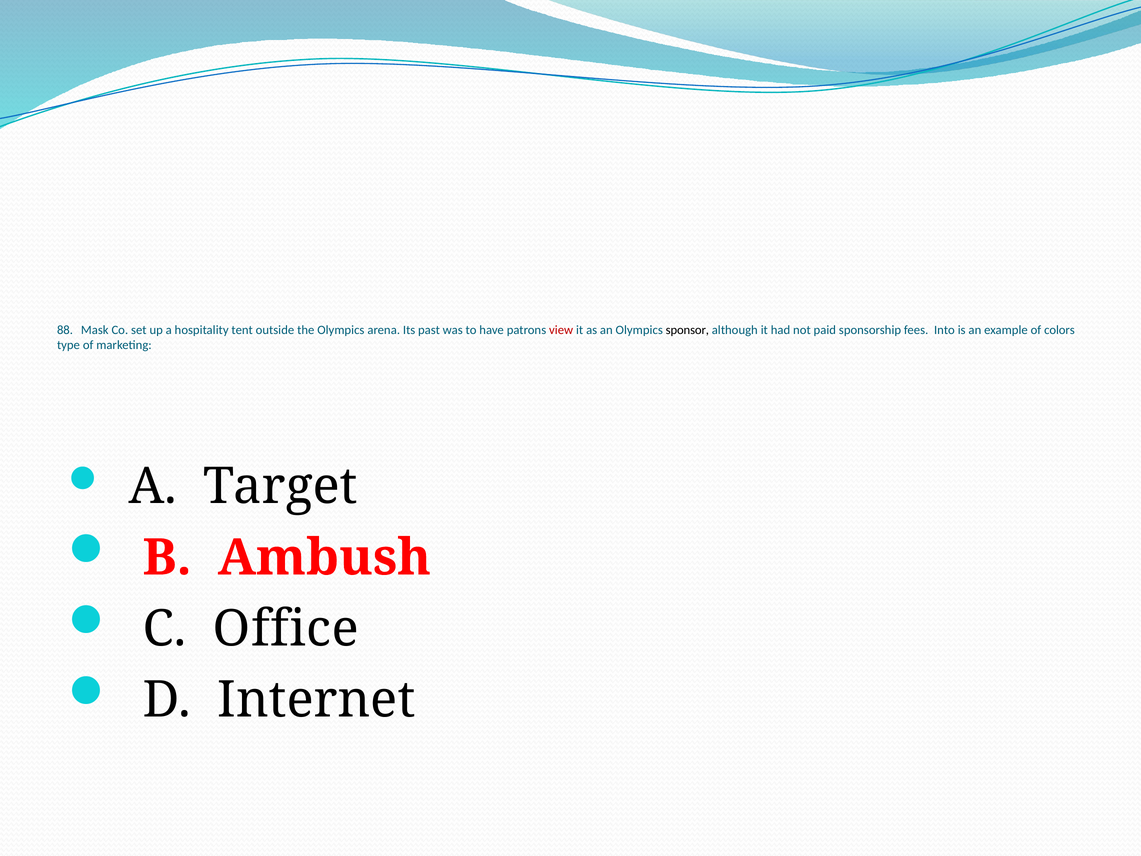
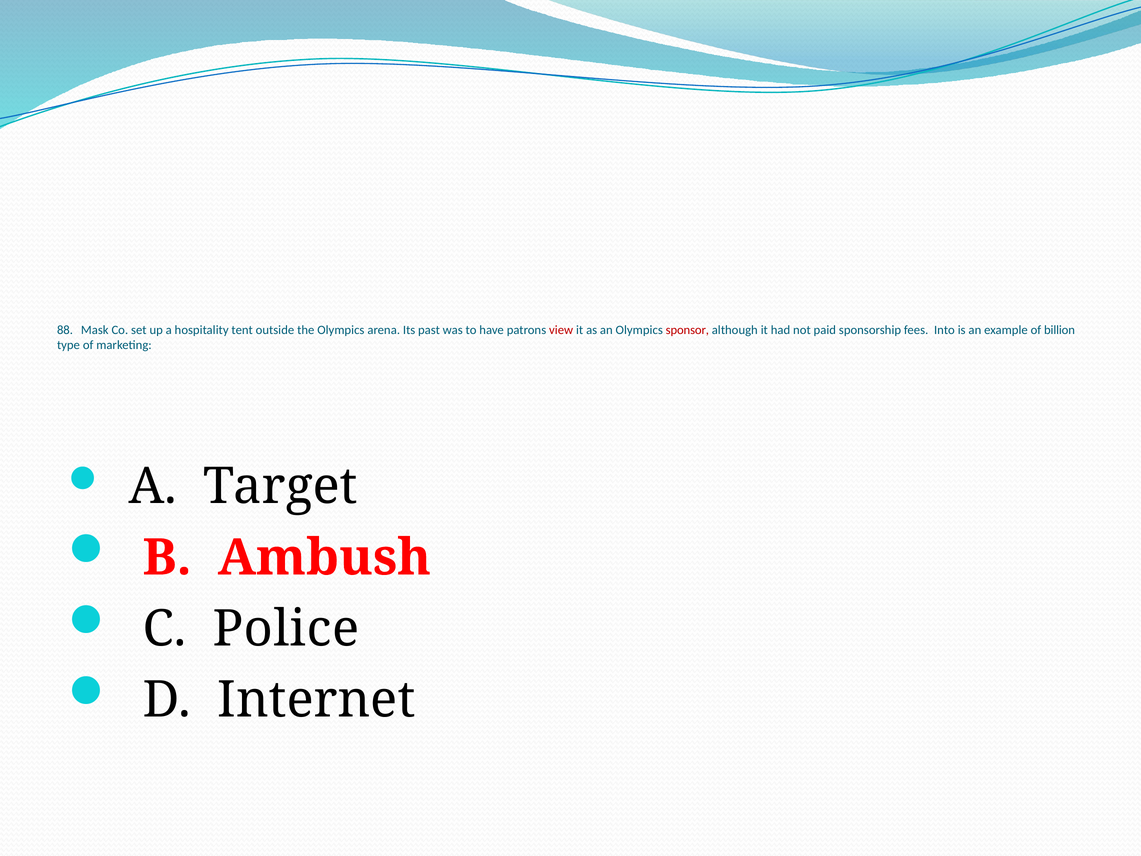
sponsor colour: black -> red (687, 330)
colors: colors -> billion (1059, 330)
Office: Office -> Police (286, 629)
